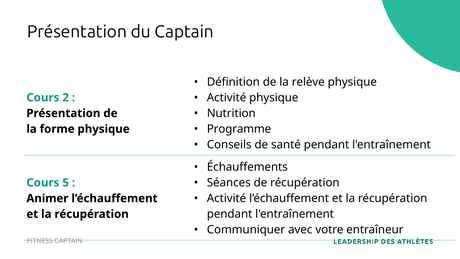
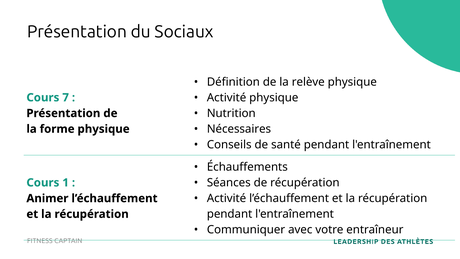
du Captain: Captain -> Sociaux (184, 32)
2: 2 -> 7 (66, 97)
Programme: Programme -> Nécessaires (239, 129)
5: 5 -> 1 (66, 183)
